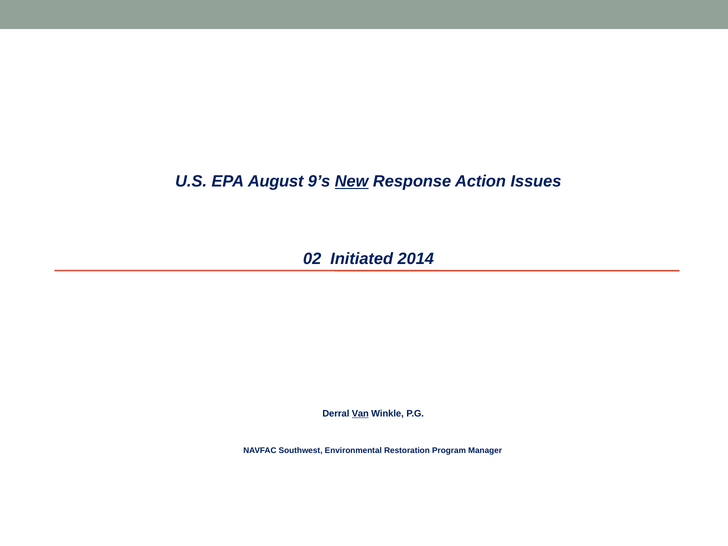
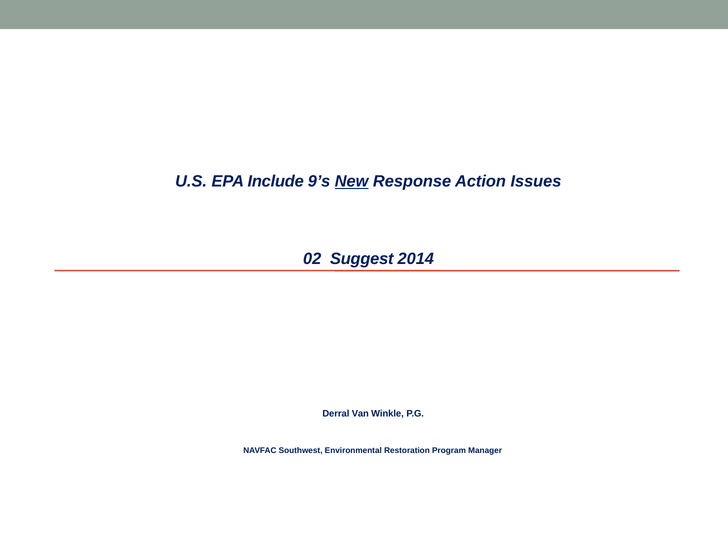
August: August -> Include (276, 181)
Initiated: Initiated -> Suggest (362, 259)
Van underline: present -> none (360, 414)
